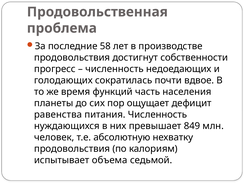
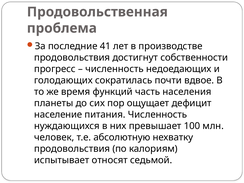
58: 58 -> 41 (105, 46)
равенства: равенства -> население (58, 115)
849: 849 -> 100 (192, 126)
объема: объема -> относят (110, 160)
